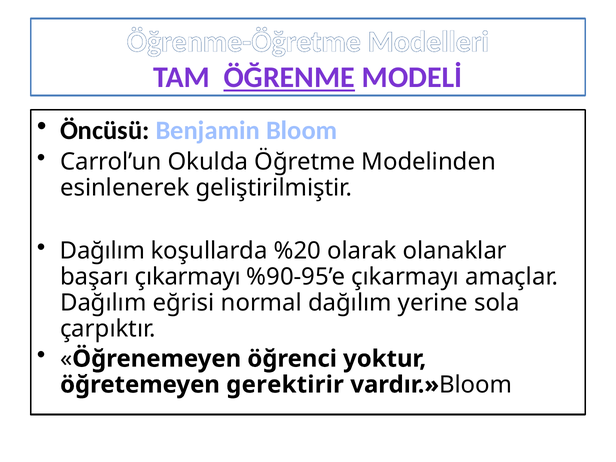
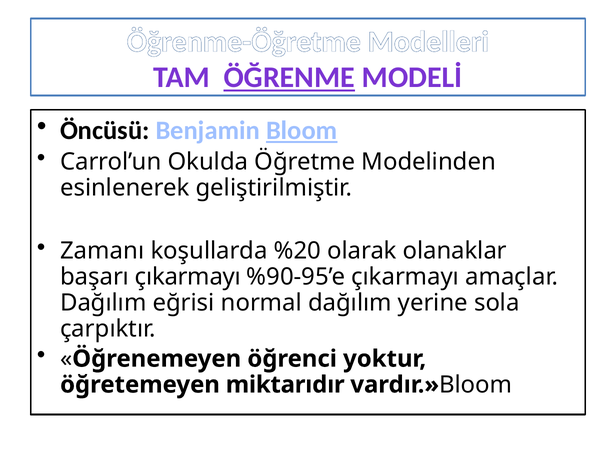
Bloom underline: none -> present (302, 131)
Dağılım: Dağılım -> Zamanı (102, 251)
gerektirir: gerektirir -> miktarıdır (285, 385)
